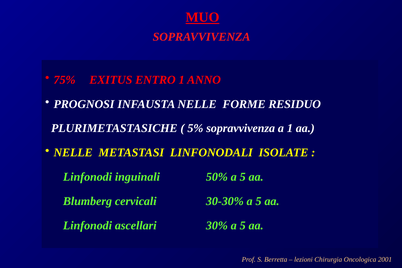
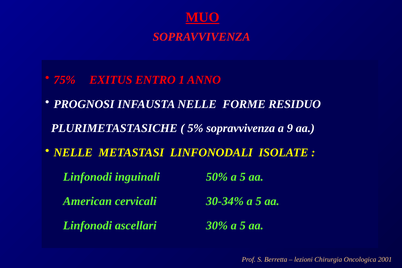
a 1: 1 -> 9 (290, 128)
Blumberg: Blumberg -> American (87, 201)
30-30%: 30-30% -> 30-34% (225, 201)
